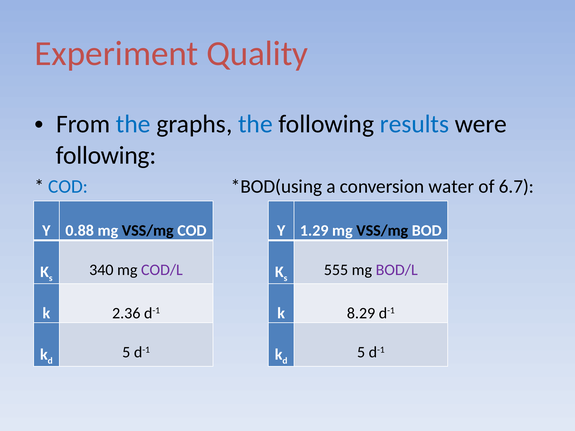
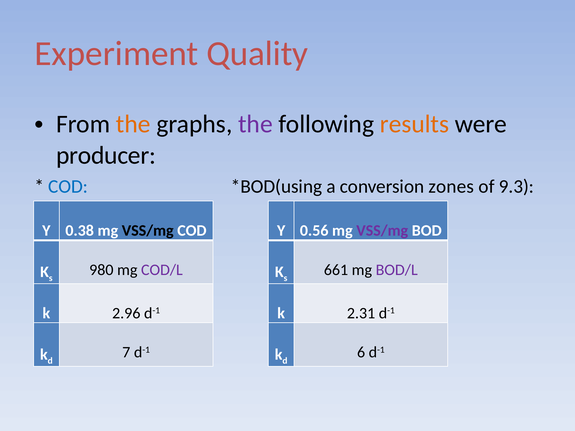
the colour: blue -> orange (133, 124)
the colour: blue -> purple (255, 124)
results colour: blue -> orange (414, 124)
following: following -> producer (106, 155)
water: water -> zones (451, 186)
6.7: 6.7 -> 9.3 (516, 186)
0.88: 0.88 -> 0.38 (80, 231)
1.29: 1.29 -> 0.56 (314, 231)
VSS/mg colour: black -> purple (382, 231)
340: 340 -> 980 (101, 270)
555: 555 -> 661 (336, 270)
2.36: 2.36 -> 2.96 (126, 313)
8.29: 8.29 -> 2.31 (361, 313)
5: 5 -> 7 (126, 352)
5: 5 -> 6 (361, 352)
